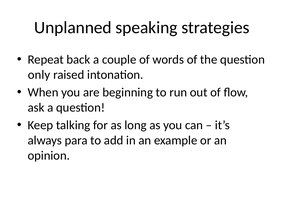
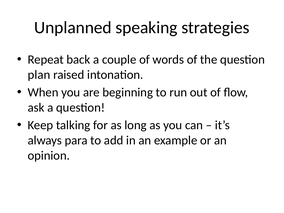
only: only -> plan (39, 75)
